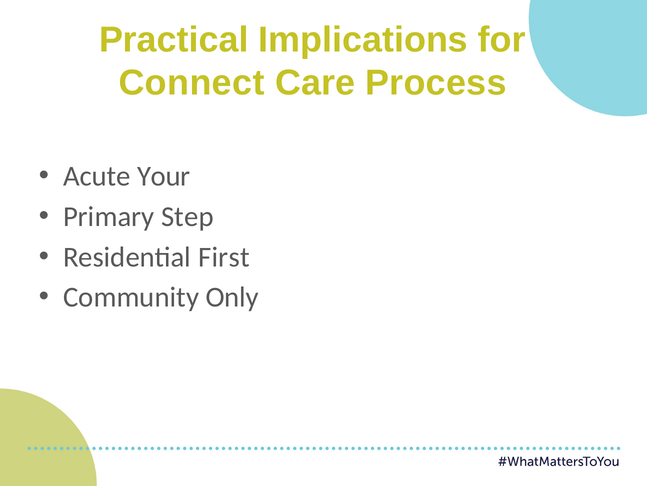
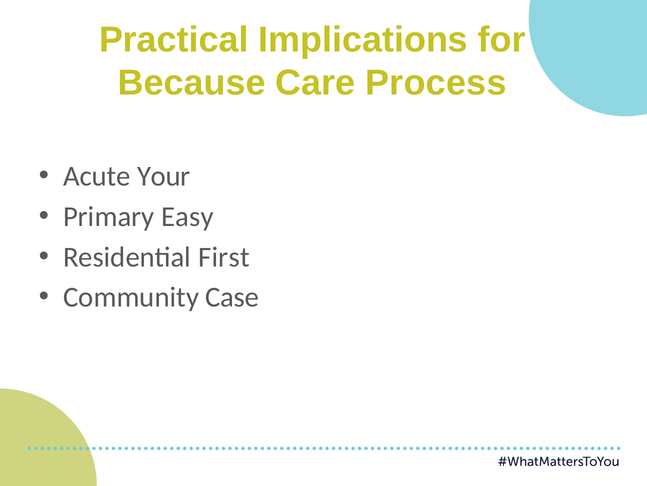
Connect: Connect -> Because (192, 83)
Step: Step -> Easy (187, 216)
Only: Only -> Case (232, 297)
